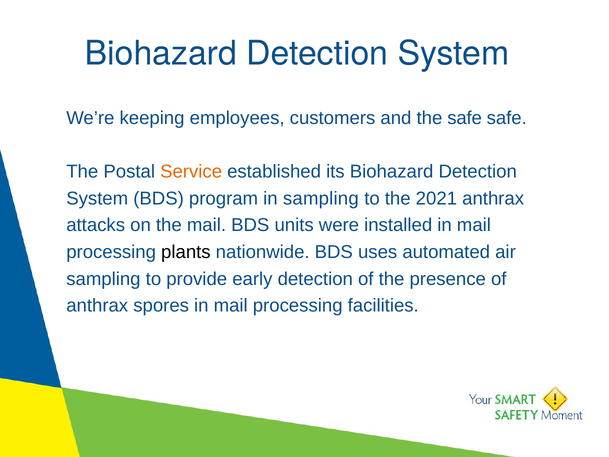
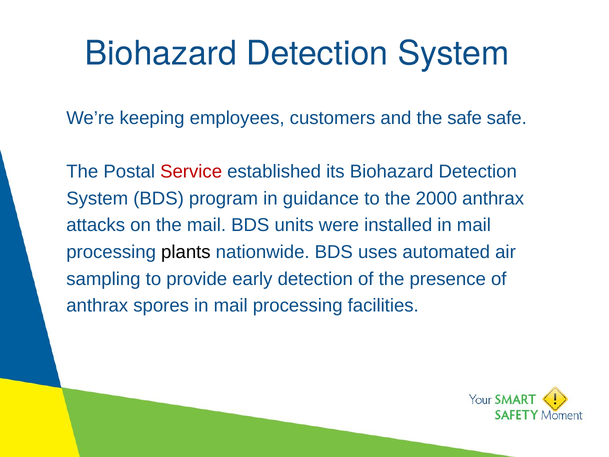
Service colour: orange -> red (191, 172)
in sampling: sampling -> guidance (321, 198)
2021: 2021 -> 2000 (436, 198)
